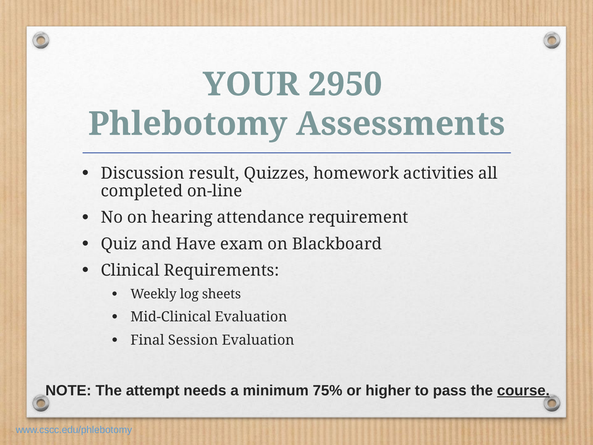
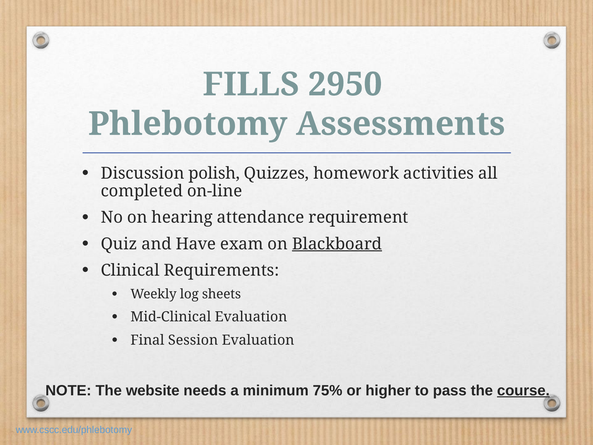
YOUR: YOUR -> FILLS (251, 84)
result: result -> polish (214, 173)
Blackboard underline: none -> present (337, 244)
attempt: attempt -> website (153, 390)
